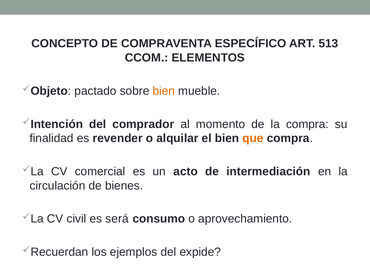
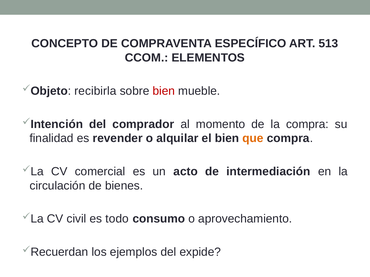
pactado: pactado -> recibirla (95, 91)
bien colour: orange -> red (164, 91)
será: será -> todo (117, 219)
